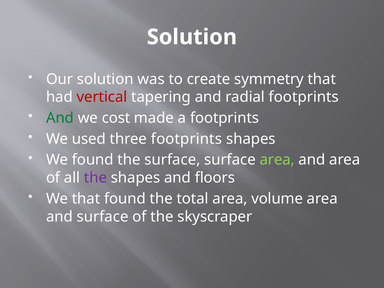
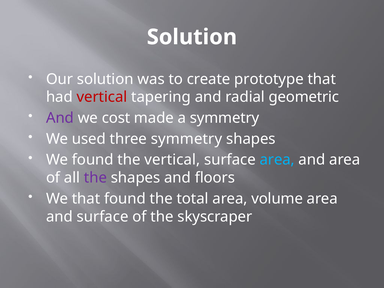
symmetry: symmetry -> prototype (269, 79)
radial footprints: footprints -> geometric (304, 97)
And colour: green -> purple (60, 118)
a footprints: footprints -> symmetry (225, 118)
three footprints: footprints -> symmetry (186, 139)
the surface: surface -> vertical (172, 160)
area colour: light green -> light blue (277, 160)
